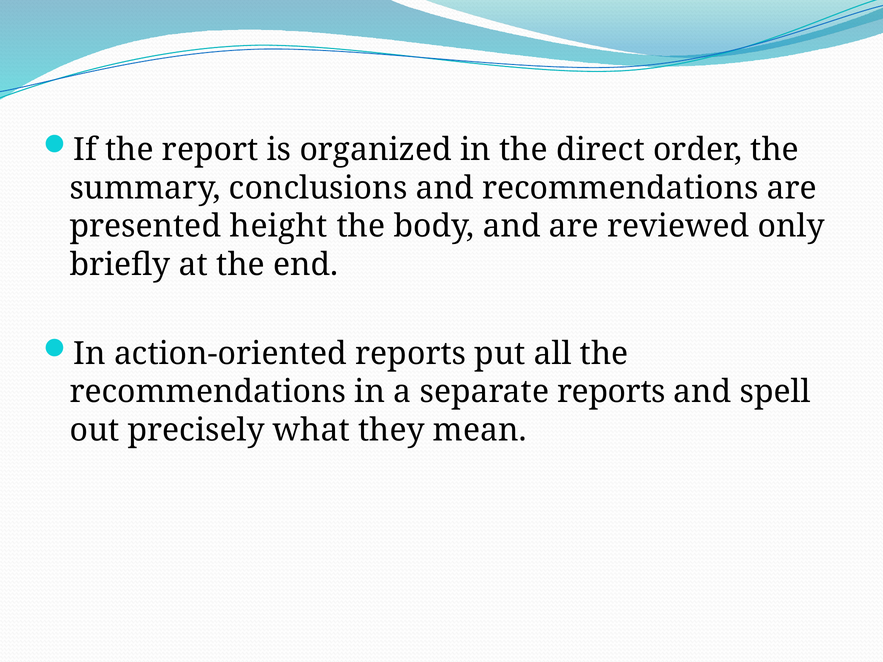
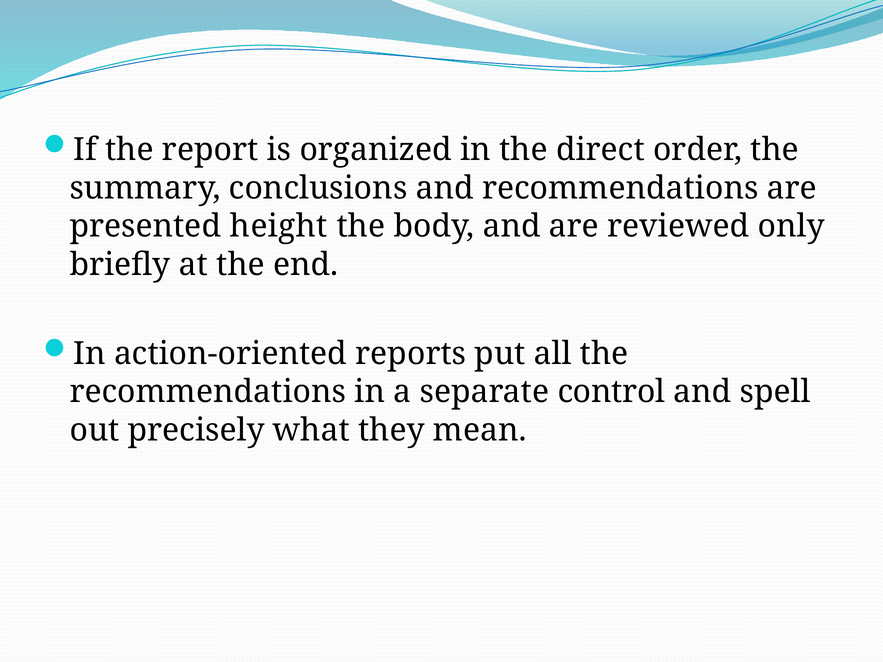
separate reports: reports -> control (611, 392)
